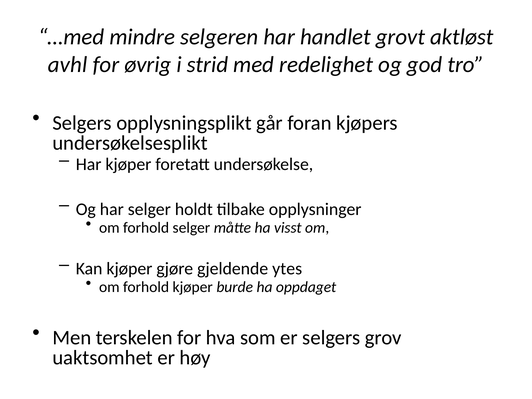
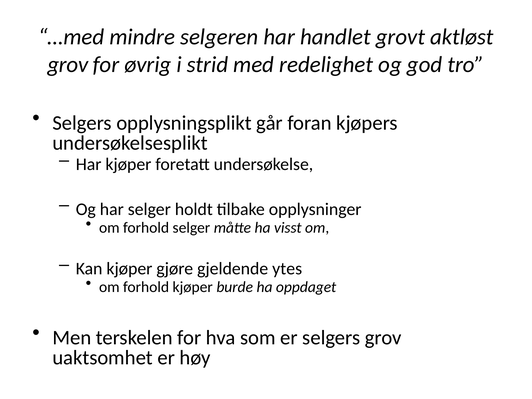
avhl: avhl -> grov (68, 65)
